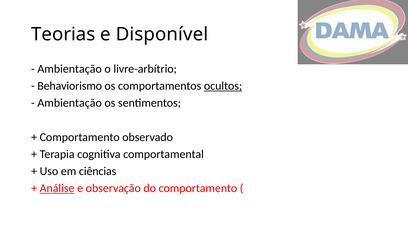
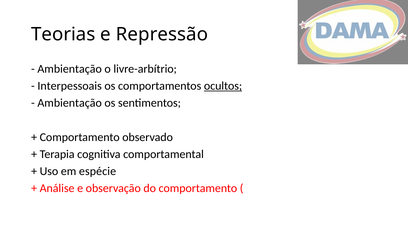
Disponível: Disponível -> Repressão (162, 34)
Behaviorismo: Behaviorismo -> Interpessoais (70, 86)
ciências: ciências -> espécie (98, 172)
Análise underline: present -> none (57, 189)
